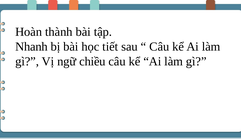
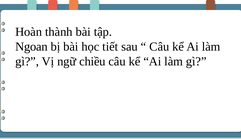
Nhanh: Nhanh -> Ngoan (31, 47)
